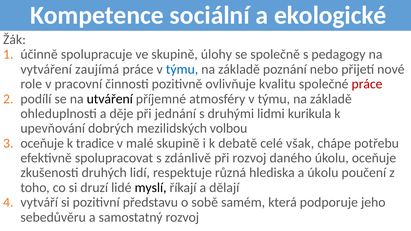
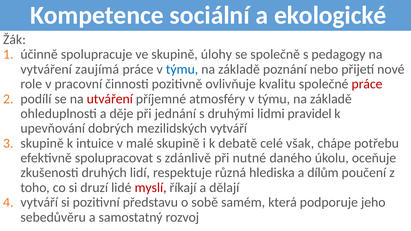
utváření colour: black -> red (110, 99)
kurikula: kurikula -> pravidel (310, 114)
mezilidských volbou: volbou -> vytváří (229, 129)
oceňuje: oceňuje -> skupině (42, 143)
tradice: tradice -> intuice (95, 143)
při rozvoj: rozvoj -> nutné (249, 158)
a úkolu: úkolu -> dílům (323, 173)
myslí colour: black -> red (151, 188)
